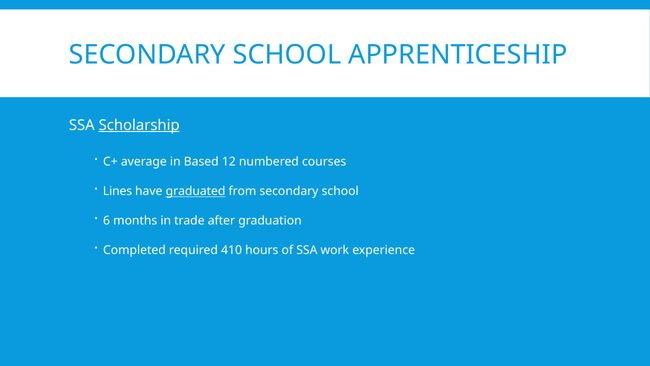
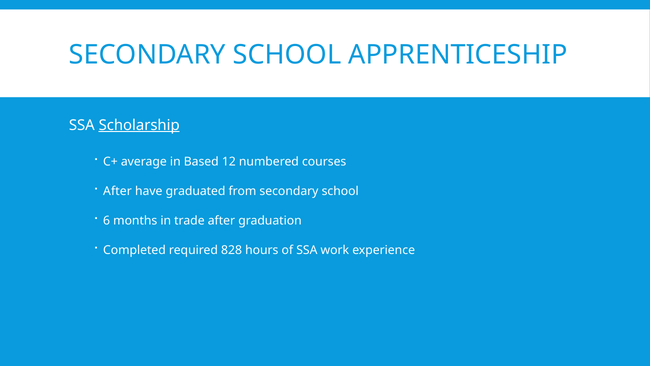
Lines: Lines -> After (117, 191)
graduated underline: present -> none (196, 191)
410: 410 -> 828 (232, 250)
